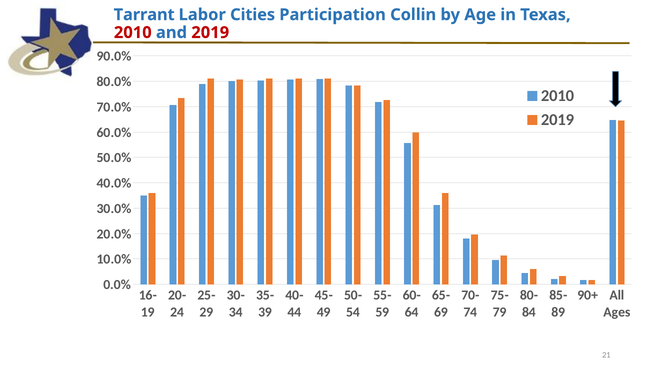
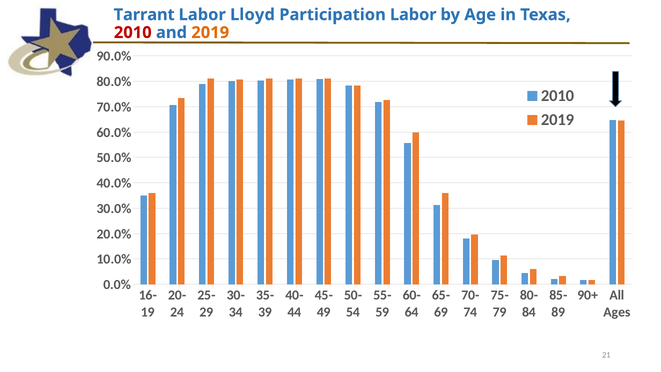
Cities: Cities -> Lloyd (252, 15)
Participation Collin: Collin -> Labor (413, 15)
2019 colour: red -> orange (210, 33)
